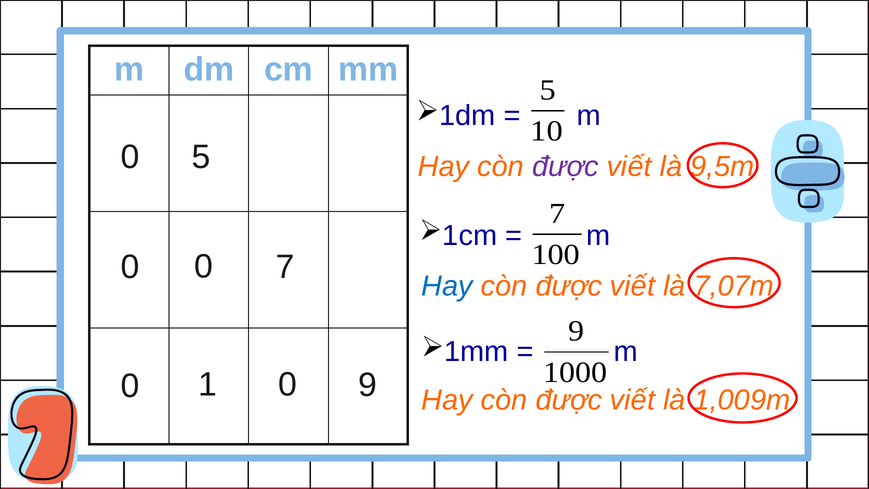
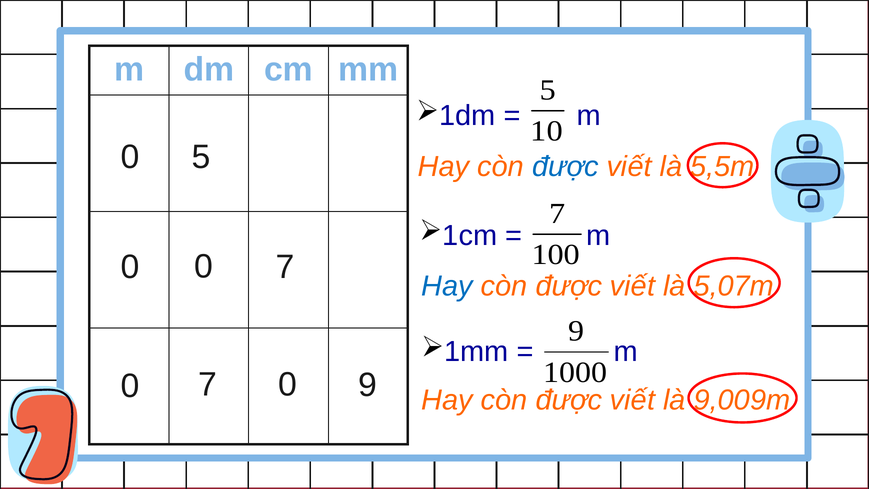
được colour: purple -> blue (565, 167)
9,5m: 9,5m -> 5,5m (722, 167)
7,07m: 7,07m -> 5,07m (734, 286)
0 1: 1 -> 7 (208, 384)
1,009m: 1,009m -> 9,009m (742, 400)
